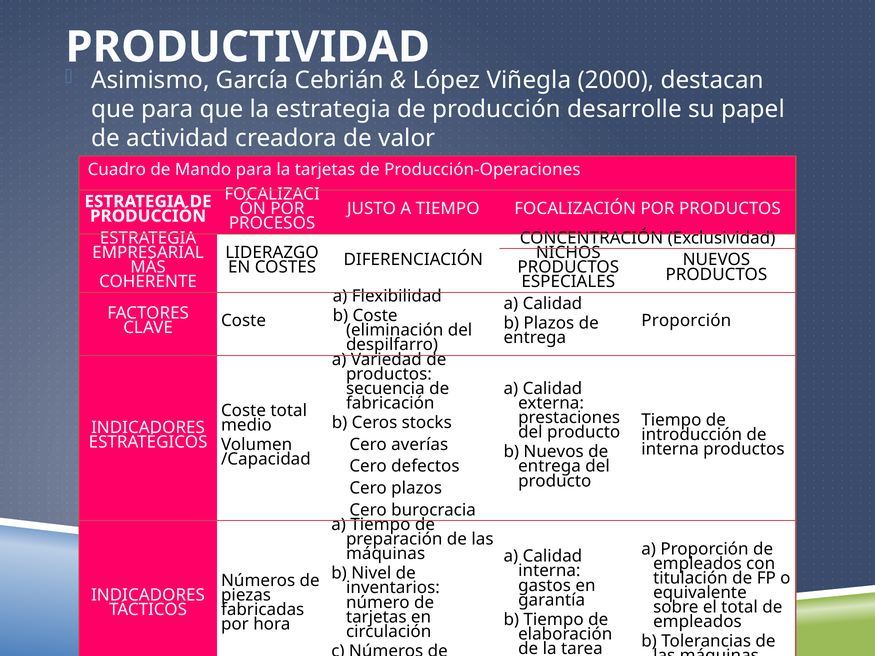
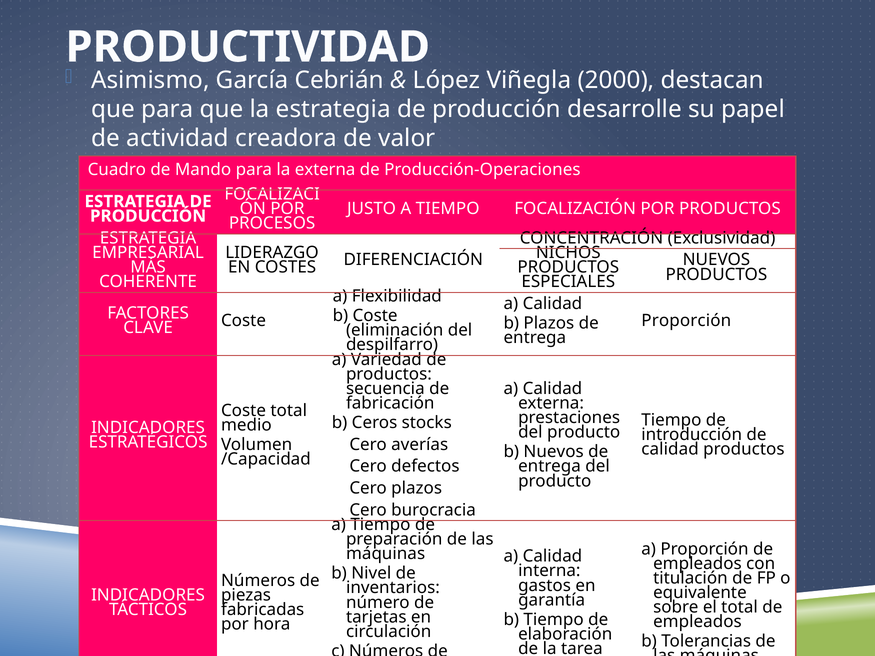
la tarjetas: tarjetas -> externa (325, 170)
interna: interna -> calidad (670, 450)
